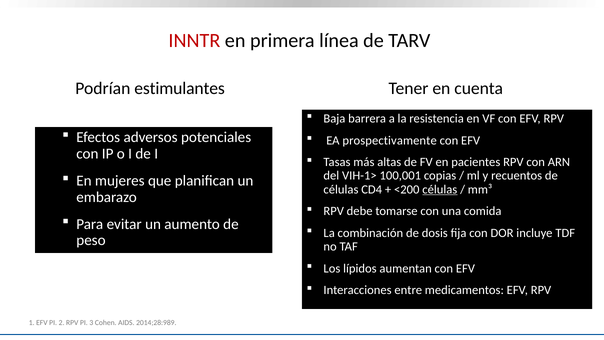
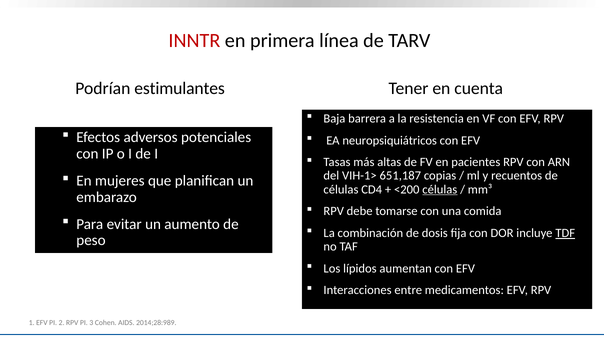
prospectivamente: prospectivamente -> neuropsiquiátricos (390, 140)
100,001: 100,001 -> 651,187 (400, 176)
TDF underline: none -> present (565, 233)
